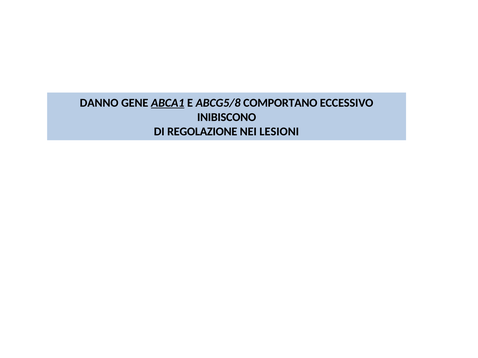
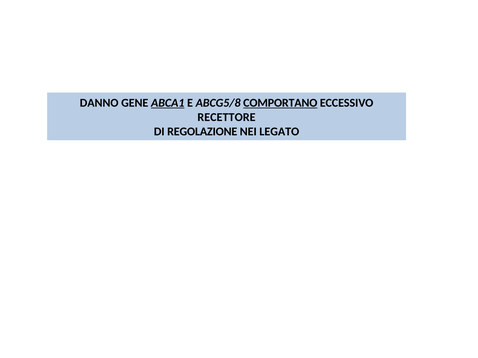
COMPORTANO underline: none -> present (280, 103)
INIBISCONO: INIBISCONO -> RECETTORE (226, 117)
LESIONI: LESIONI -> LEGATO (279, 132)
